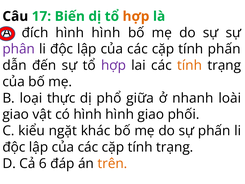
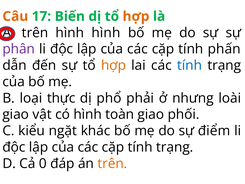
Câu colour: black -> orange (15, 16)
đích: đích -> trên (35, 33)
hợp colour: purple -> orange (113, 65)
tính colour: orange -> blue (190, 65)
giữa: giữa -> phải (140, 98)
nhanh: nhanh -> nhưng (193, 98)
có hình hình: hình -> toàn (120, 114)
sự phấn: phấn -> điểm (214, 131)
6: 6 -> 0 (43, 163)
